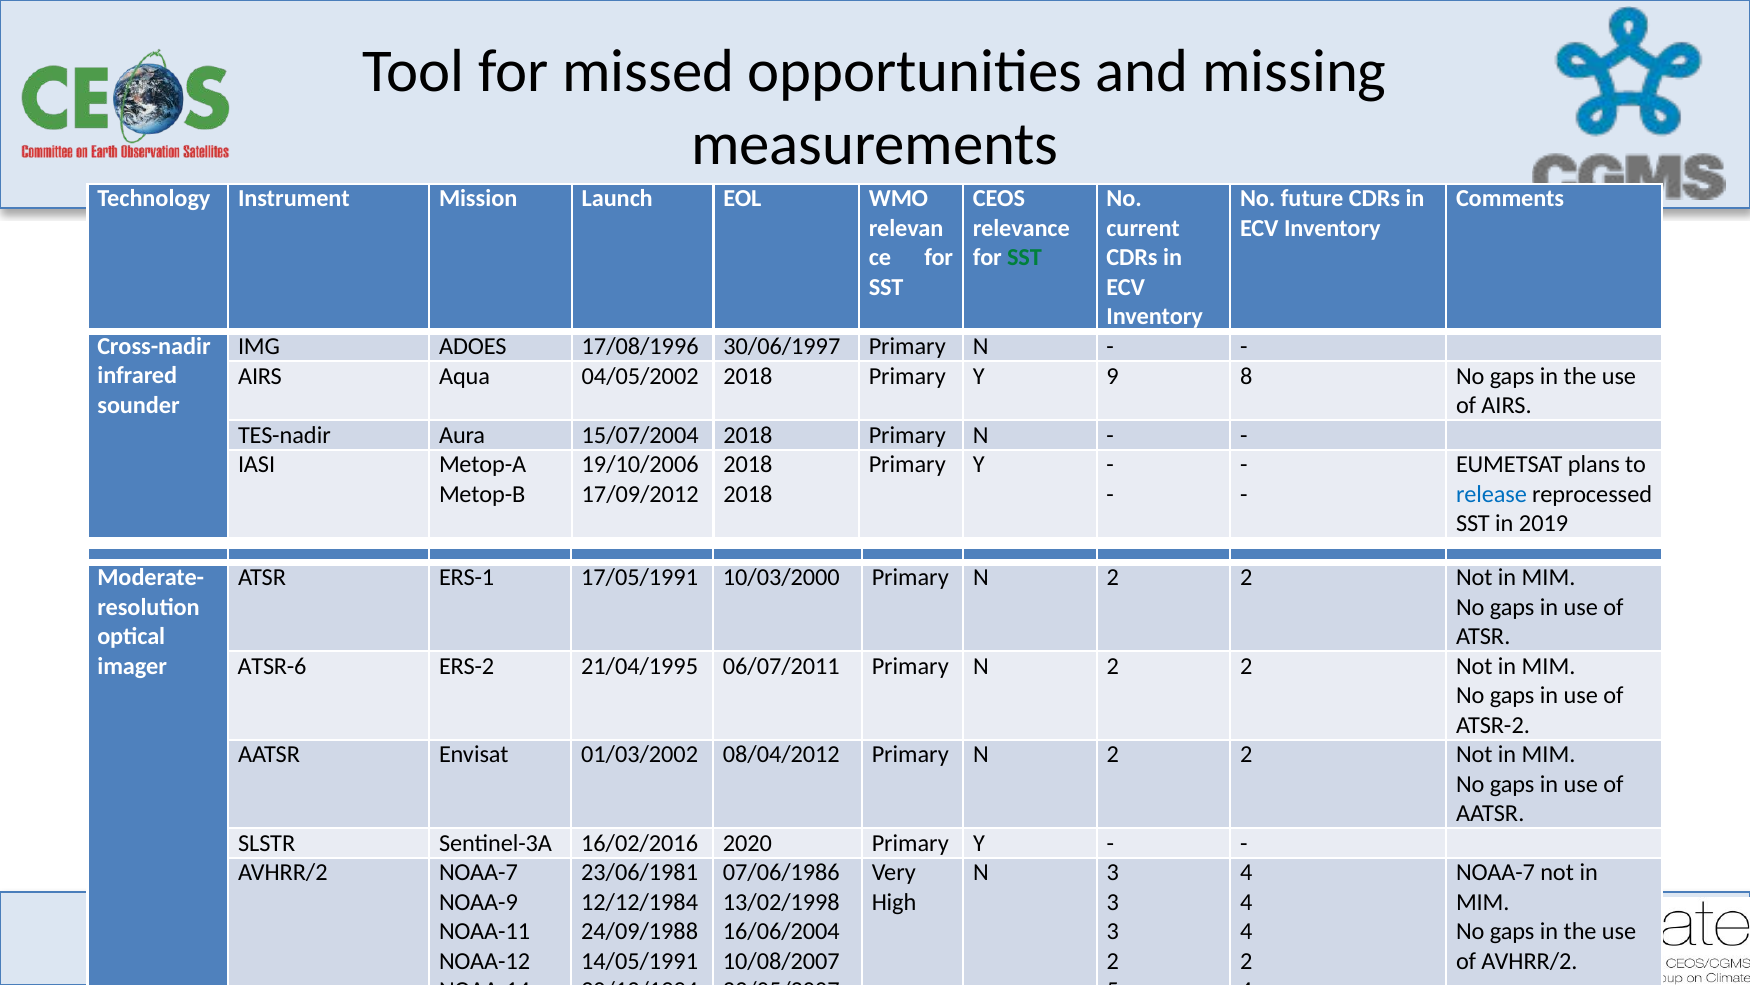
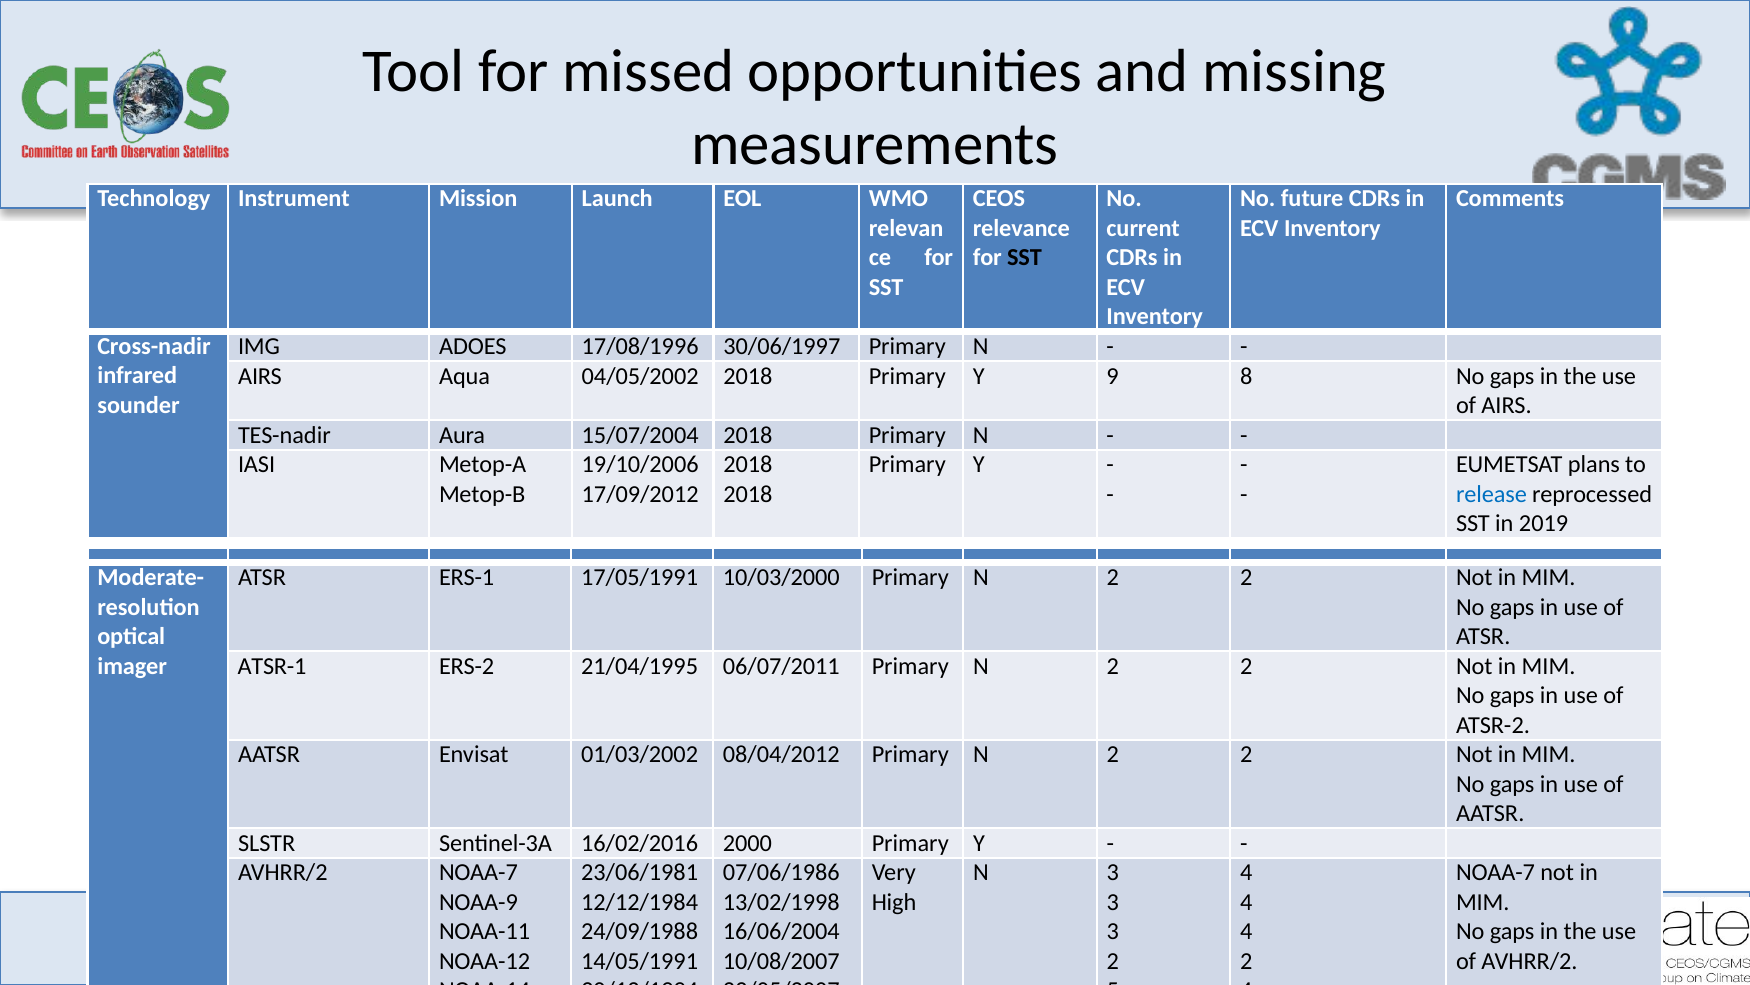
SST colour: green -> black (1024, 258)
ATSR-6: ATSR-6 -> ATSR-1 (272, 666)
2020: 2020 -> 2000 (747, 843)
